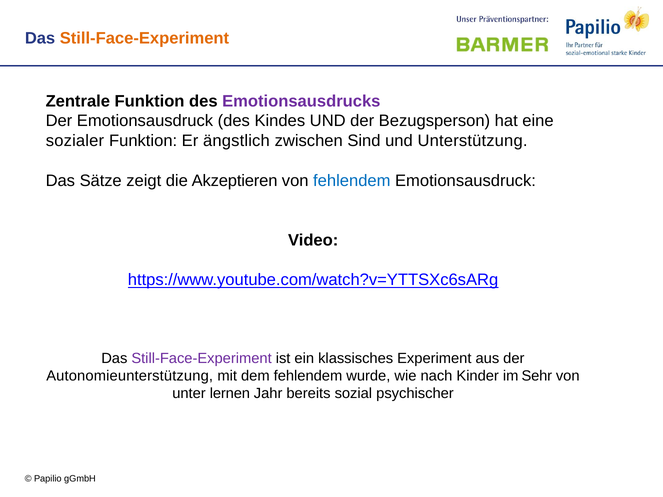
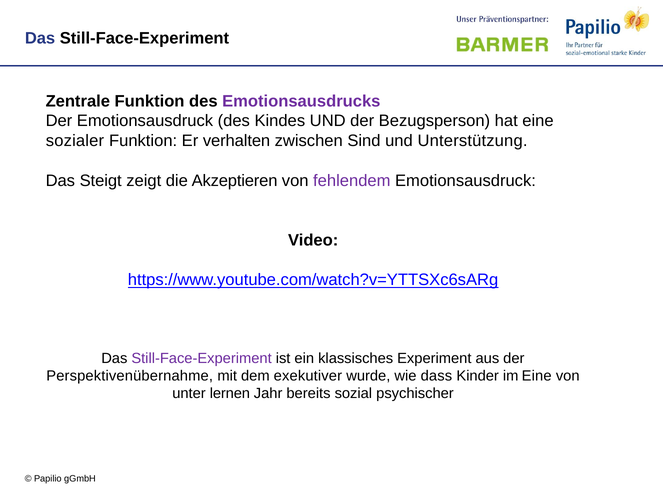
Still-Face-Experiment colour: orange -> black (144, 39)
ängstlich: ängstlich -> verhalten (237, 141)
Sätze: Sätze -> Steigt (101, 181)
fehlendem colour: blue -> purple (352, 181)
Autonomieunterstützung: Autonomieunterstützung -> Perspektivenübernahme (130, 376)
dem fehlendem: fehlendem -> exekutiver (308, 376)
nach: nach -> dass (436, 376)
im Sehr: Sehr -> Eine (537, 376)
